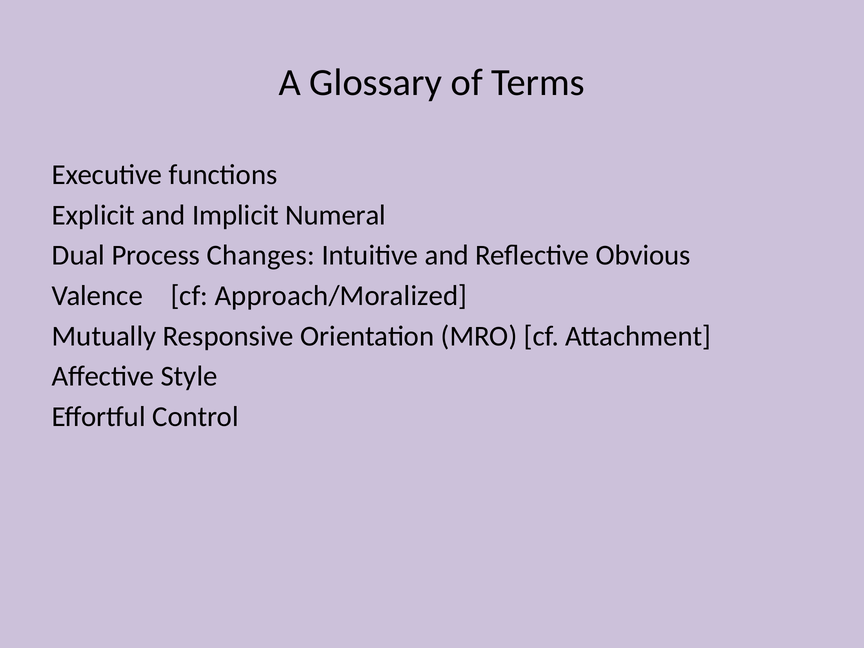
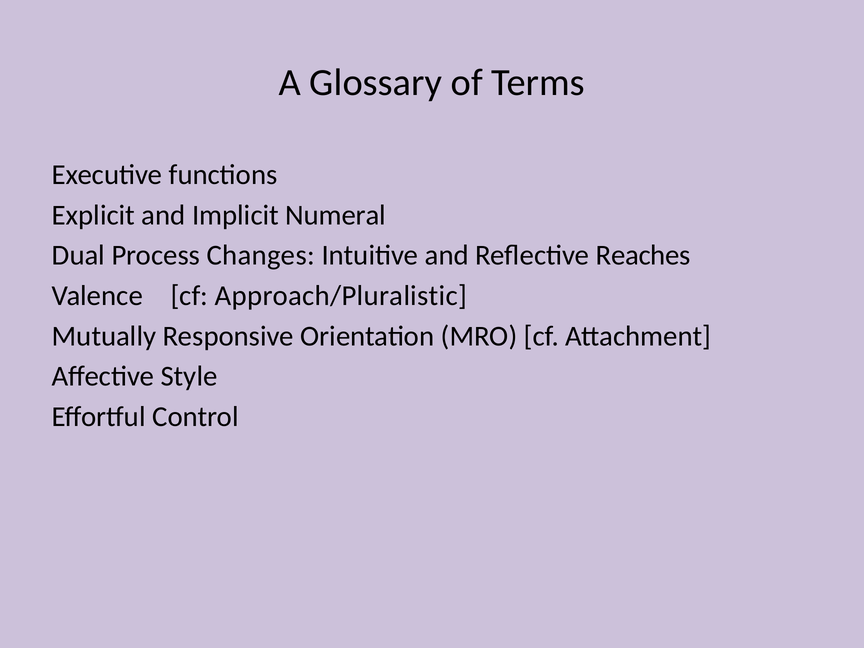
Obvious: Obvious -> Reaches (643, 255)
Approach/Moralized: Approach/Moralized -> Approach/Pluralistic (341, 296)
